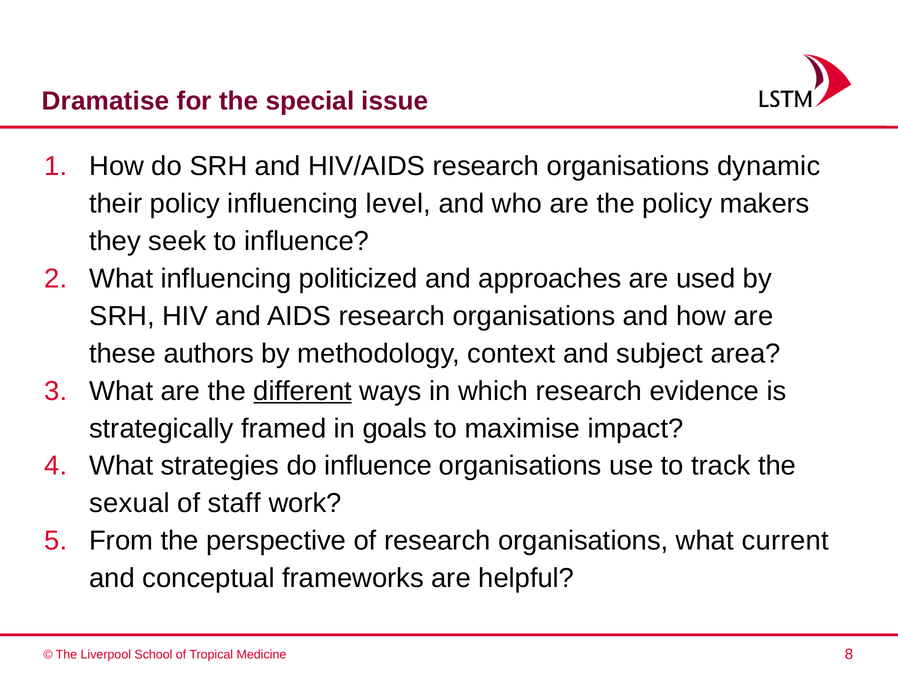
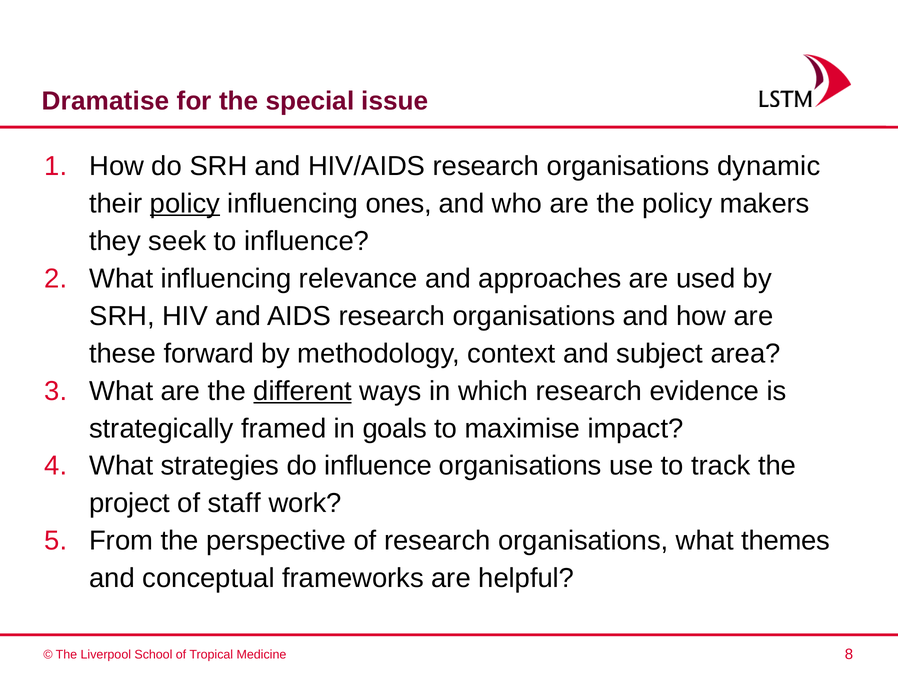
policy underline: none -> present (185, 204)
level: level -> ones (399, 204)
politicized: politicized -> relevance (358, 279)
authors: authors -> forward (209, 354)
sexual: sexual -> project (130, 504)
current: current -> themes (786, 541)
